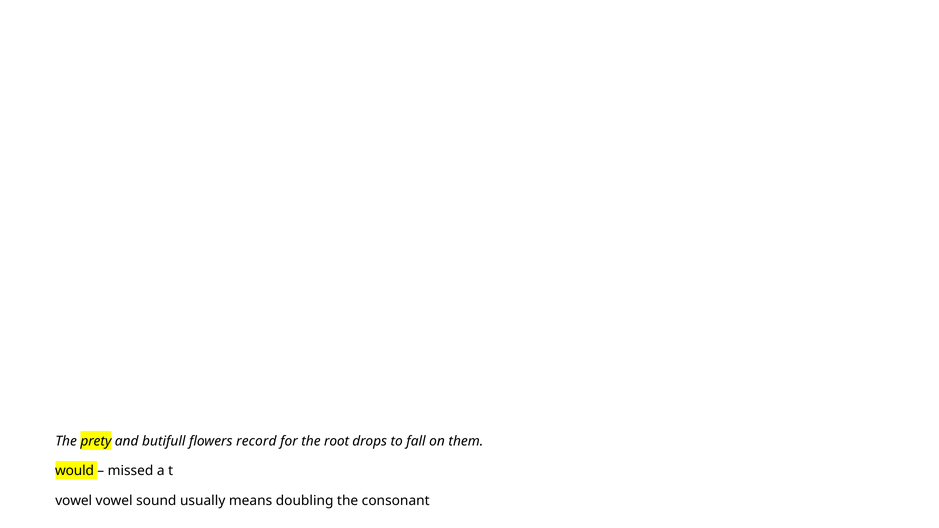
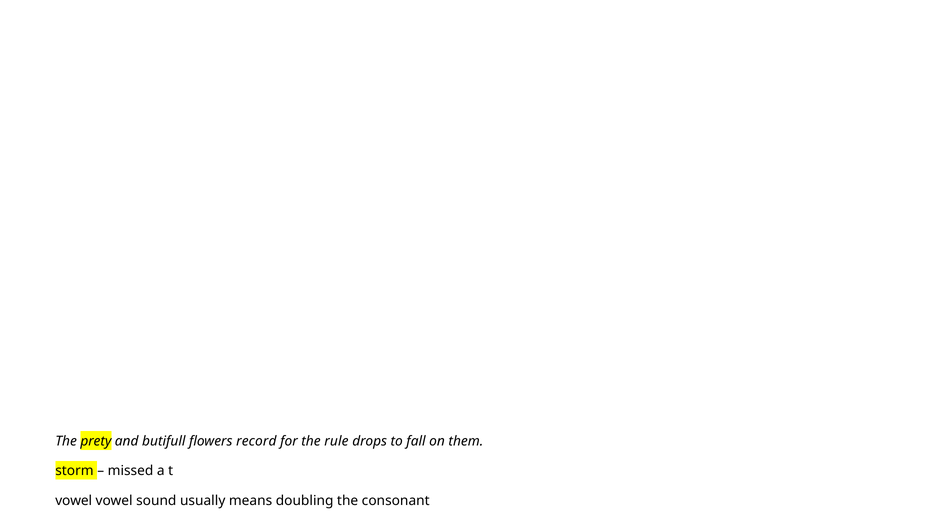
root: root -> rule (336, 441)
would: would -> storm (74, 471)
